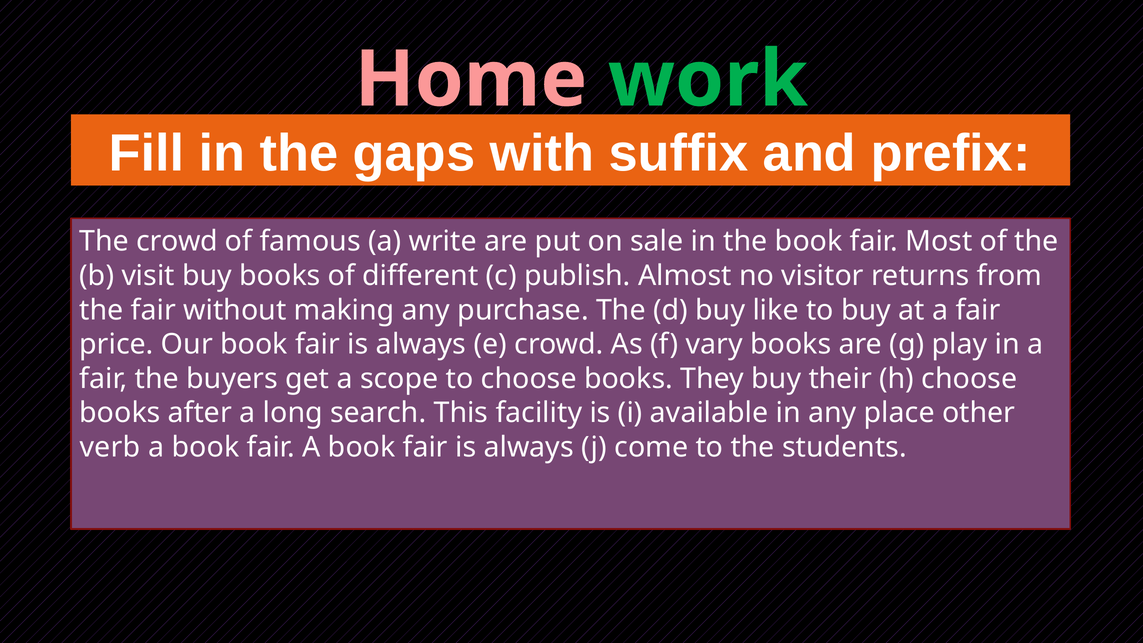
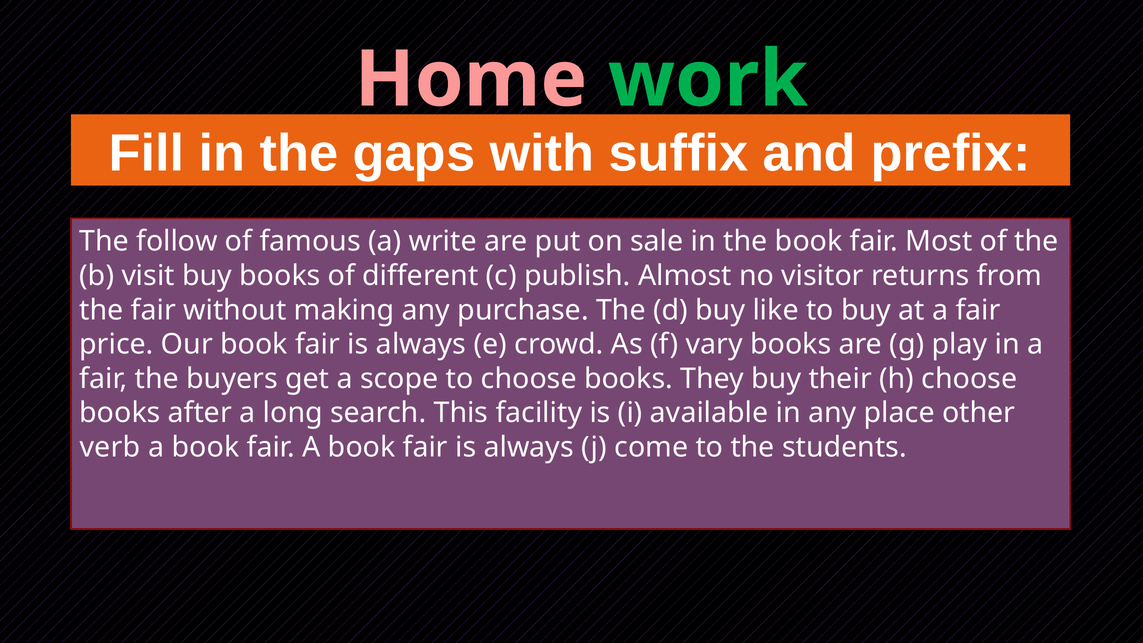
The crowd: crowd -> follow (177, 241)
